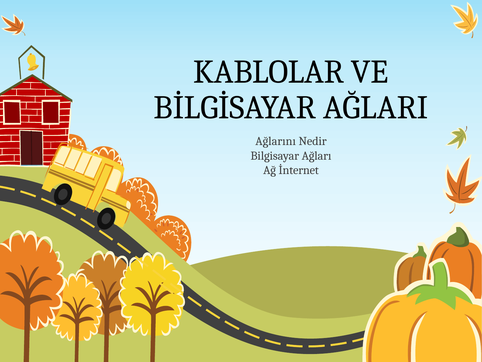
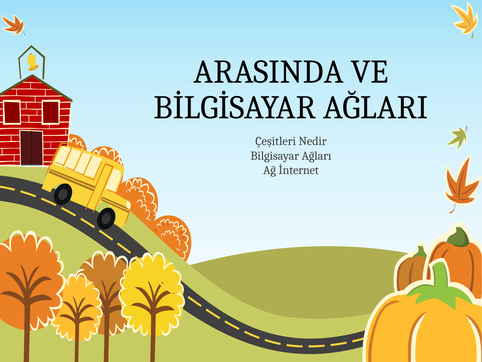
KABLOLAR: KABLOLAR -> ARASINDA (269, 72)
Ağlarını: Ağlarını -> Çeşitleri (276, 141)
